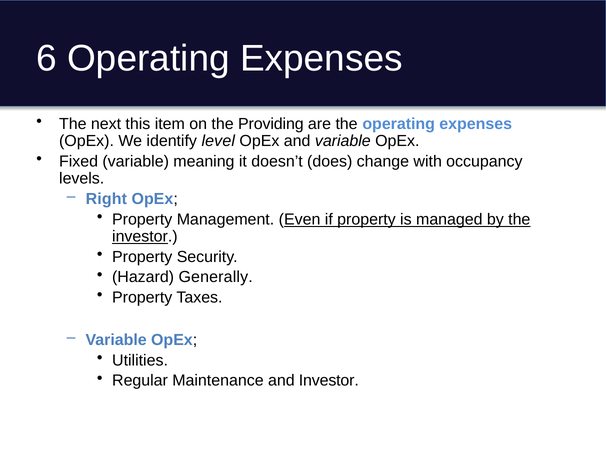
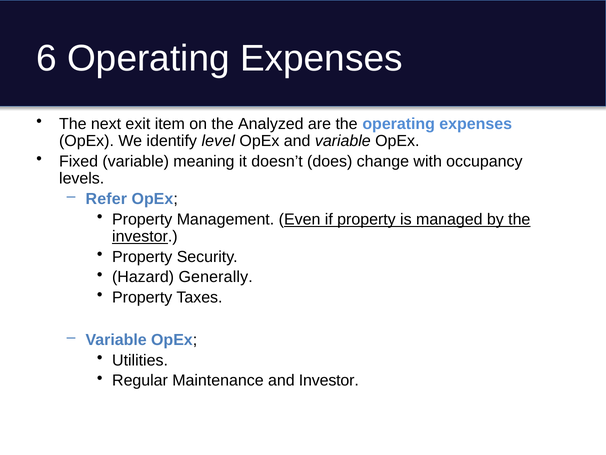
this: this -> exit (138, 124)
Providing: Providing -> Analyzed (271, 124)
Right: Right -> Refer (106, 199)
